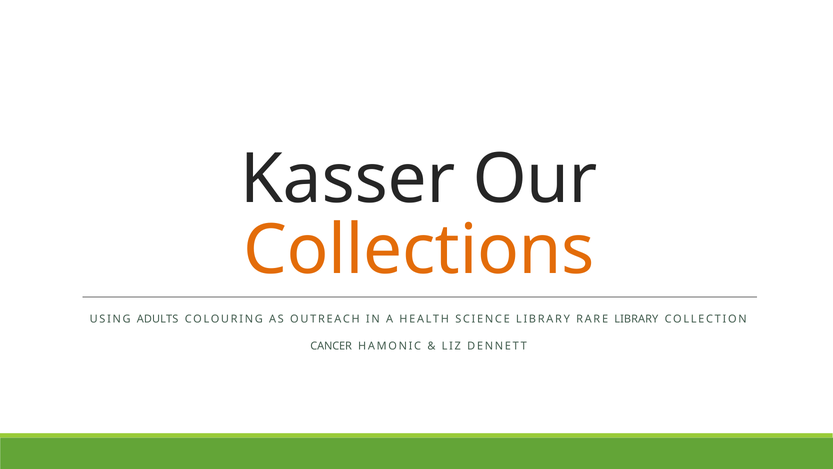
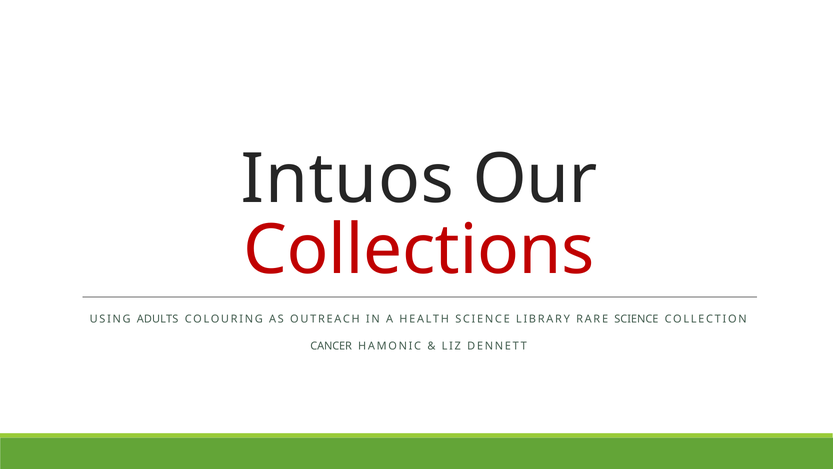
Kasser: Kasser -> Intuos (347, 179)
Collections colour: orange -> red (419, 250)
RARE LIBRARY: LIBRARY -> SCIENCE (636, 319)
